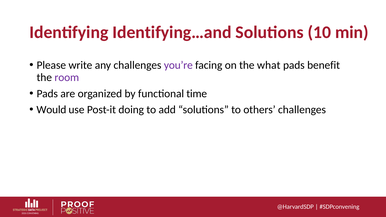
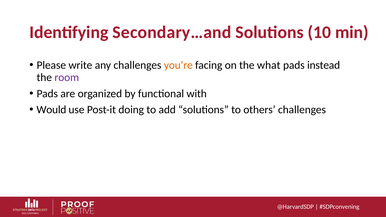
Identifying…and: Identifying…and -> Secondary…and (172, 32)
you’re colour: purple -> orange (178, 65)
benefit: benefit -> instead (324, 65)
time: time -> with (197, 94)
